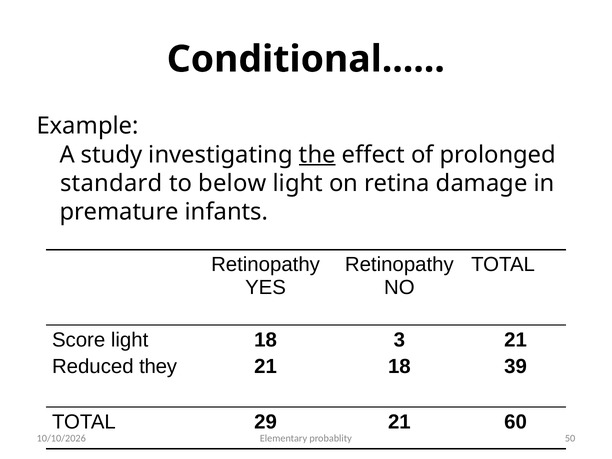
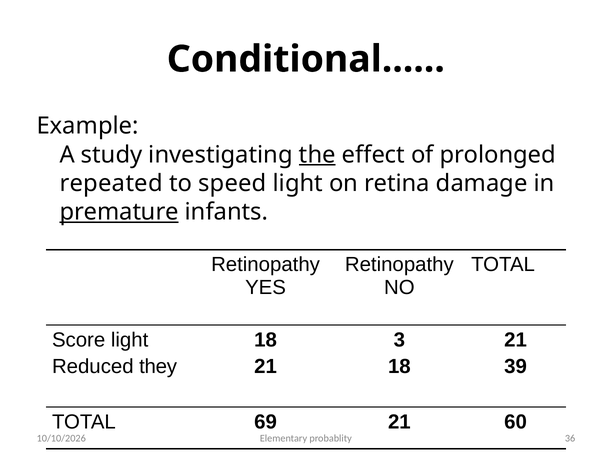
standard: standard -> repeated (111, 183)
below: below -> speed (232, 183)
premature underline: none -> present (119, 212)
29: 29 -> 69 (266, 422)
50: 50 -> 36 (570, 438)
